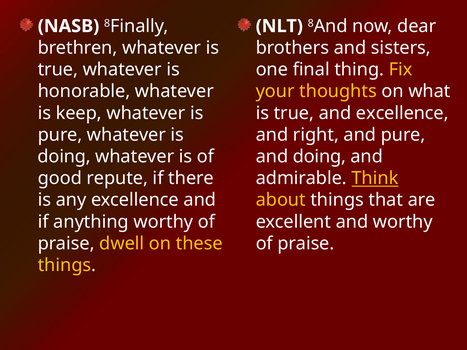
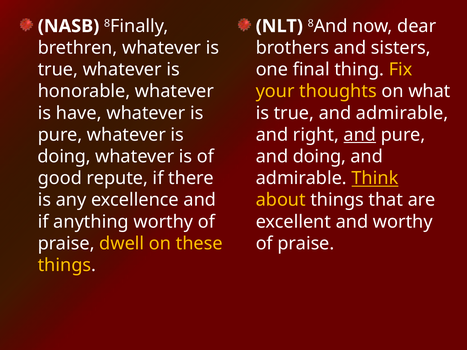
keep: keep -> have (79, 113)
true and excellence: excellence -> admirable (402, 113)
and underline: none -> present (360, 135)
